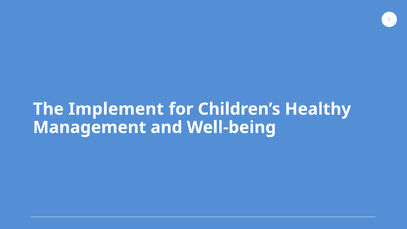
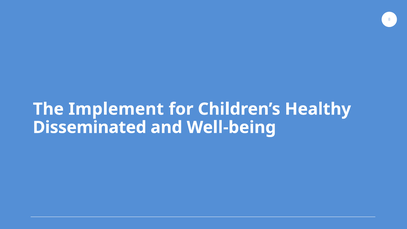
Management: Management -> Disseminated (90, 127)
